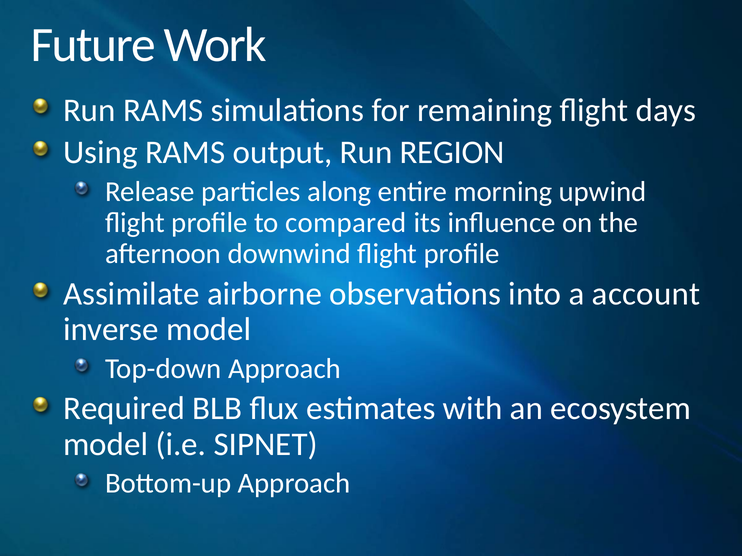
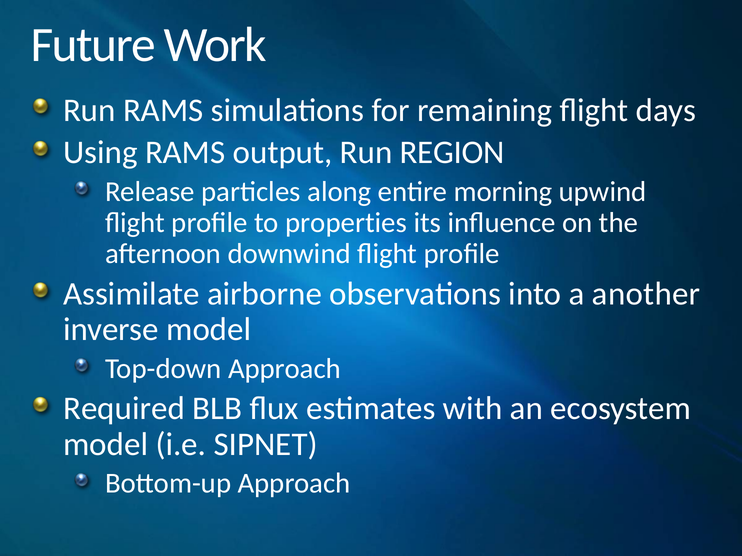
compared: compared -> properties (346, 223)
account: account -> another (646, 294)
